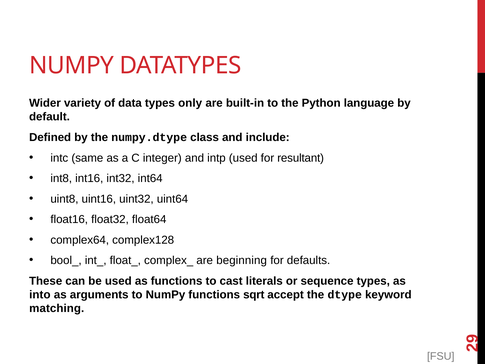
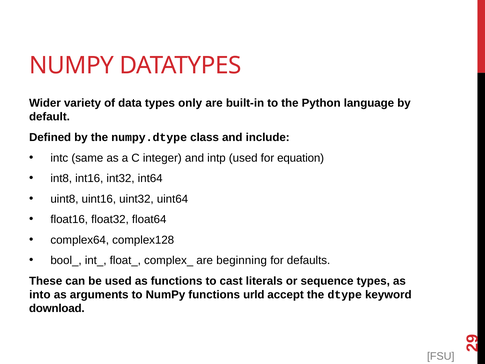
resultant: resultant -> equation (301, 158)
sqrt: sqrt -> urld (254, 294)
matching: matching -> download (57, 308)
